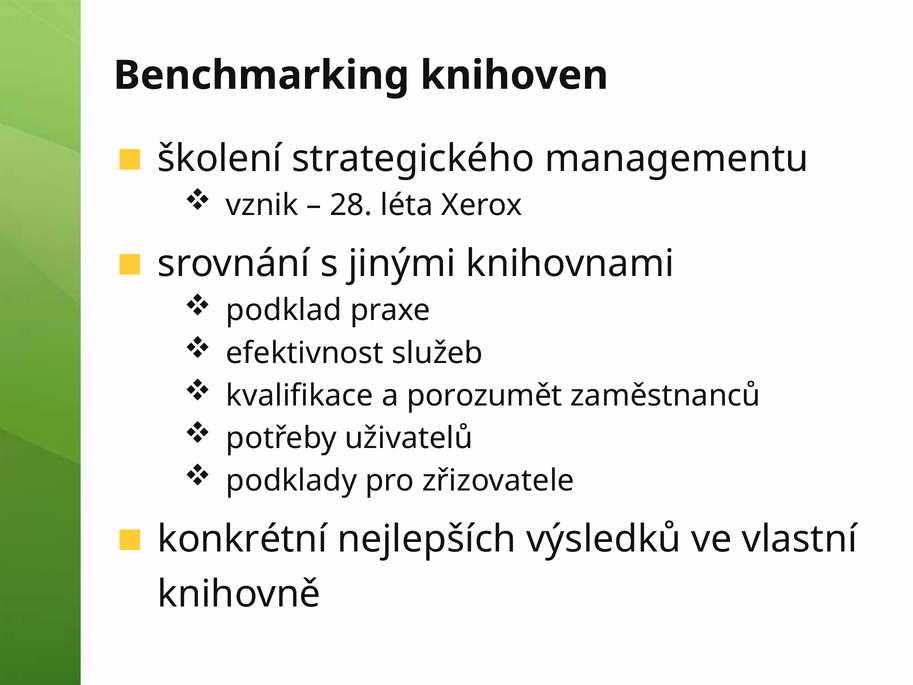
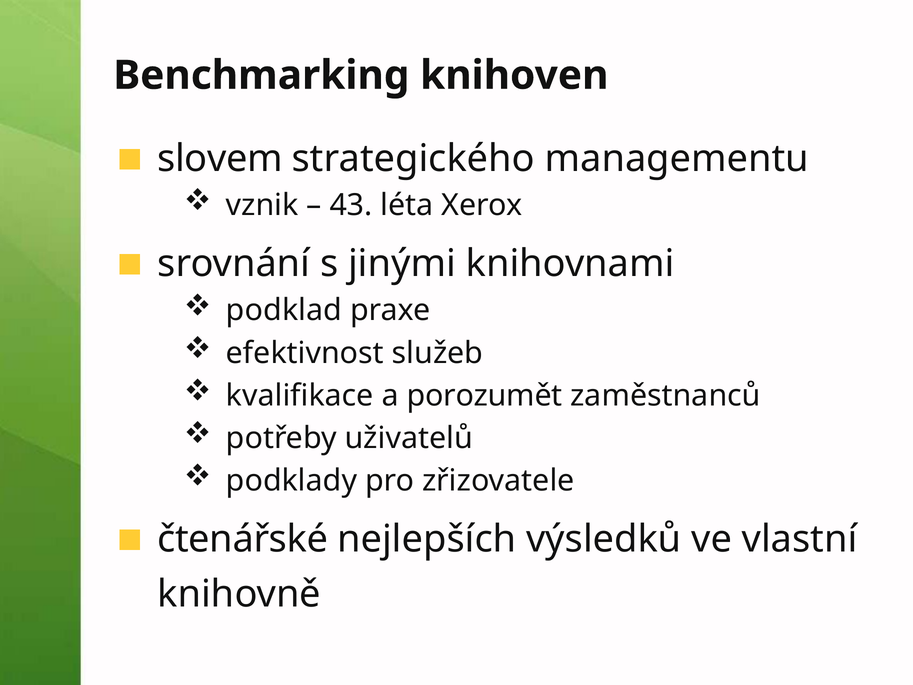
školení: školení -> slovem (220, 159)
28: 28 -> 43 (351, 205)
konkrétní: konkrétní -> čtenářské (243, 539)
